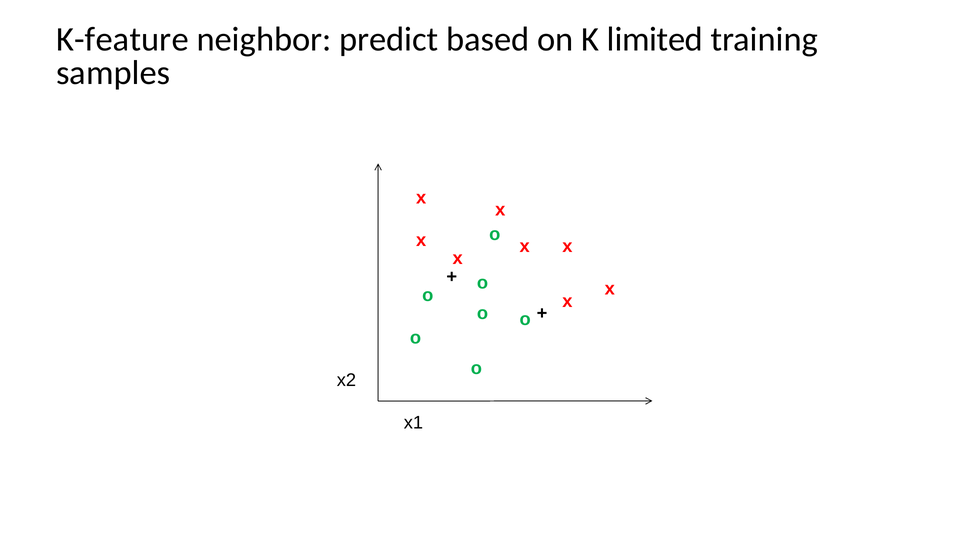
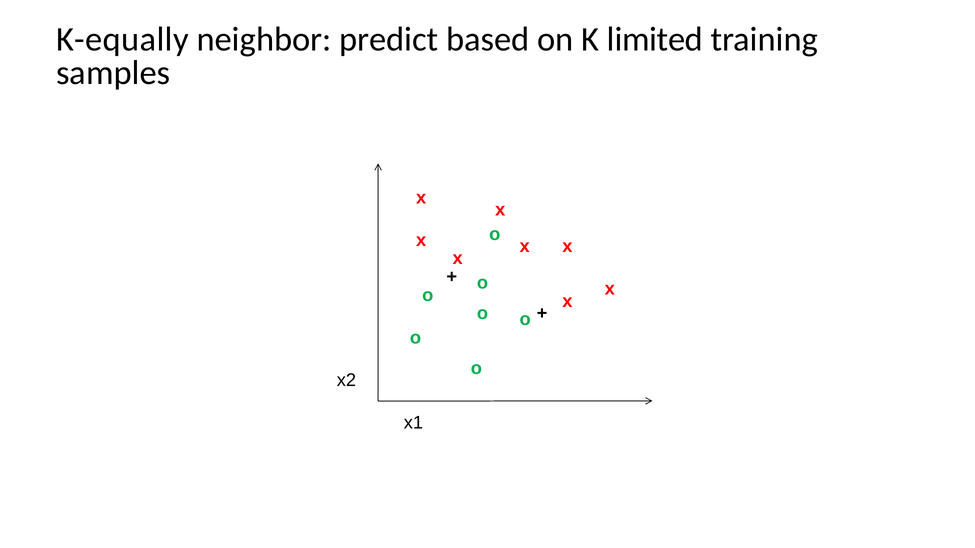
K-feature: K-feature -> K-equally (122, 40)
